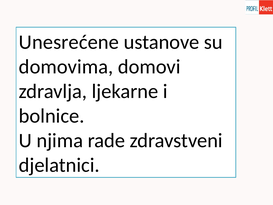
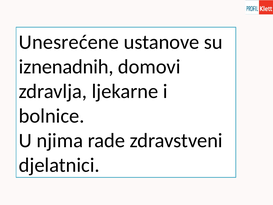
domovima: domovima -> iznenadnih (66, 67)
